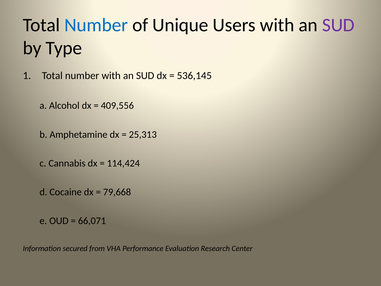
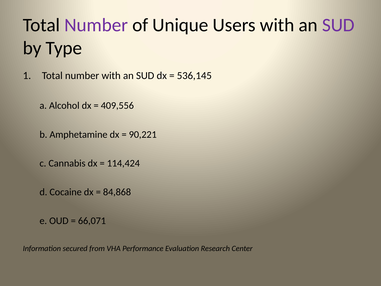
Number colour: blue -> purple (96, 25)
25,313: 25,313 -> 90,221 (143, 134)
79,668: 79,668 -> 84,868 (117, 192)
